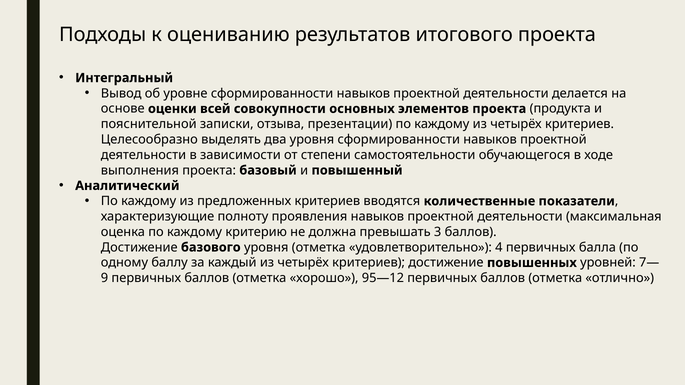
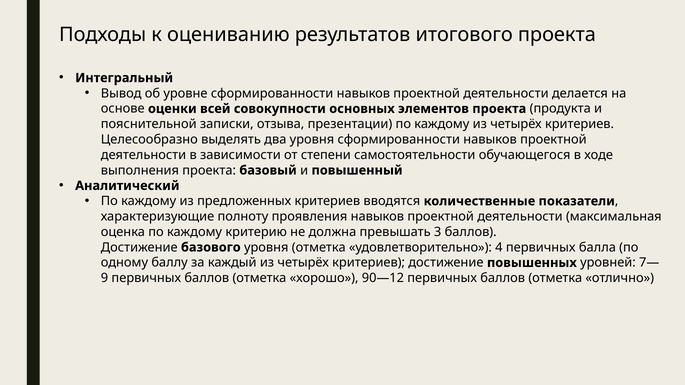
95—12: 95—12 -> 90—12 (383, 278)
